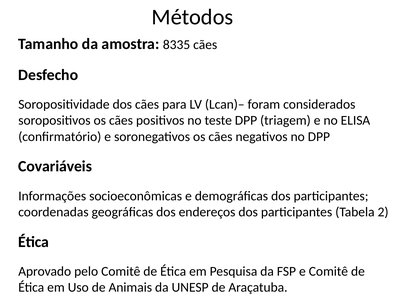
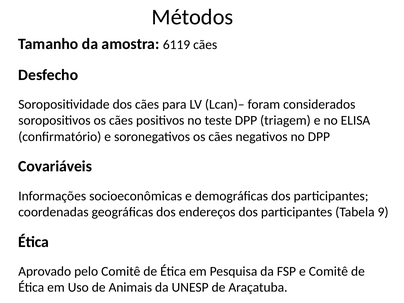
8335: 8335 -> 6119 (177, 45)
2: 2 -> 9 (383, 212)
